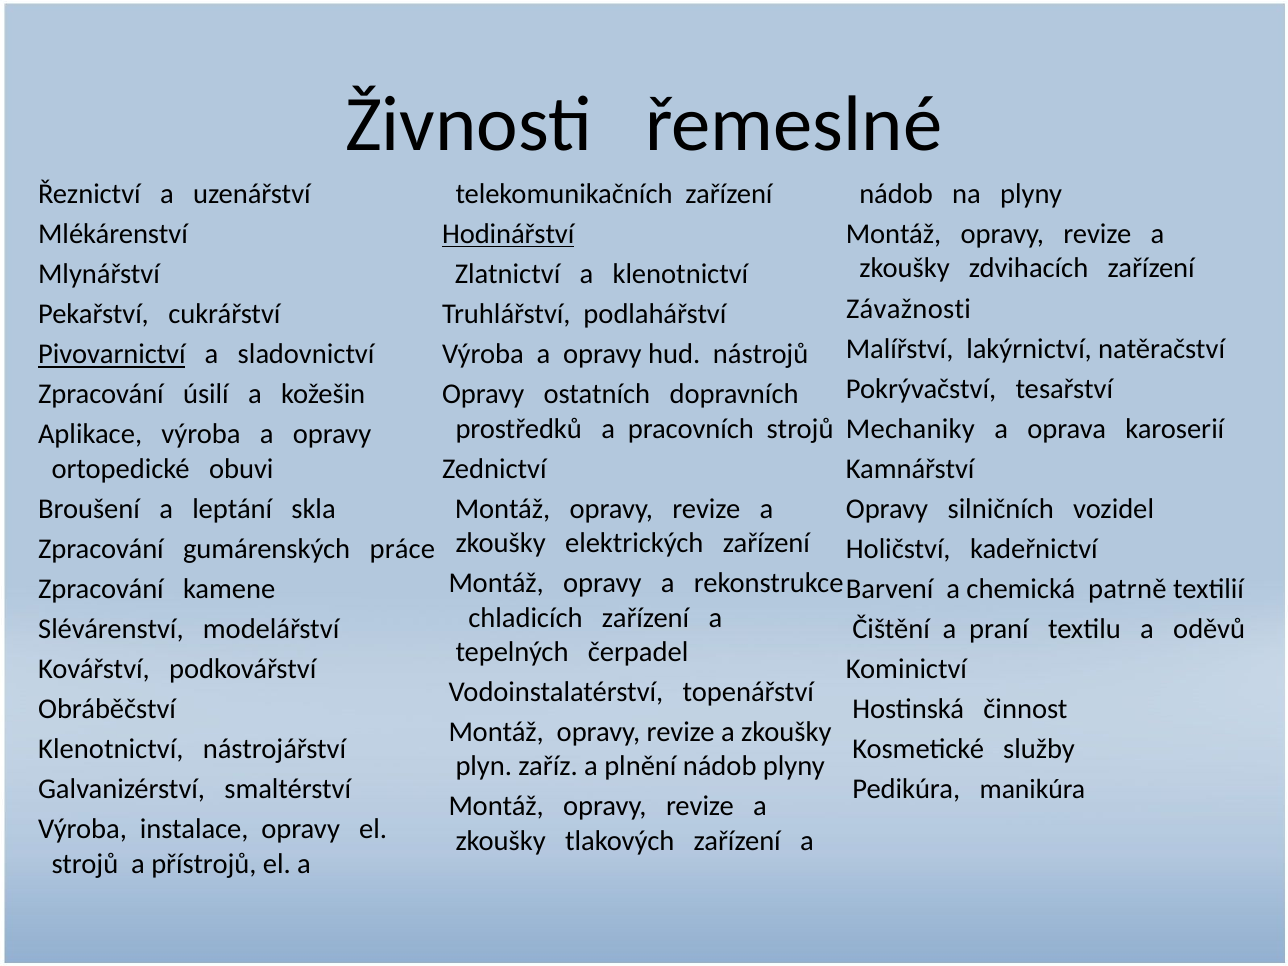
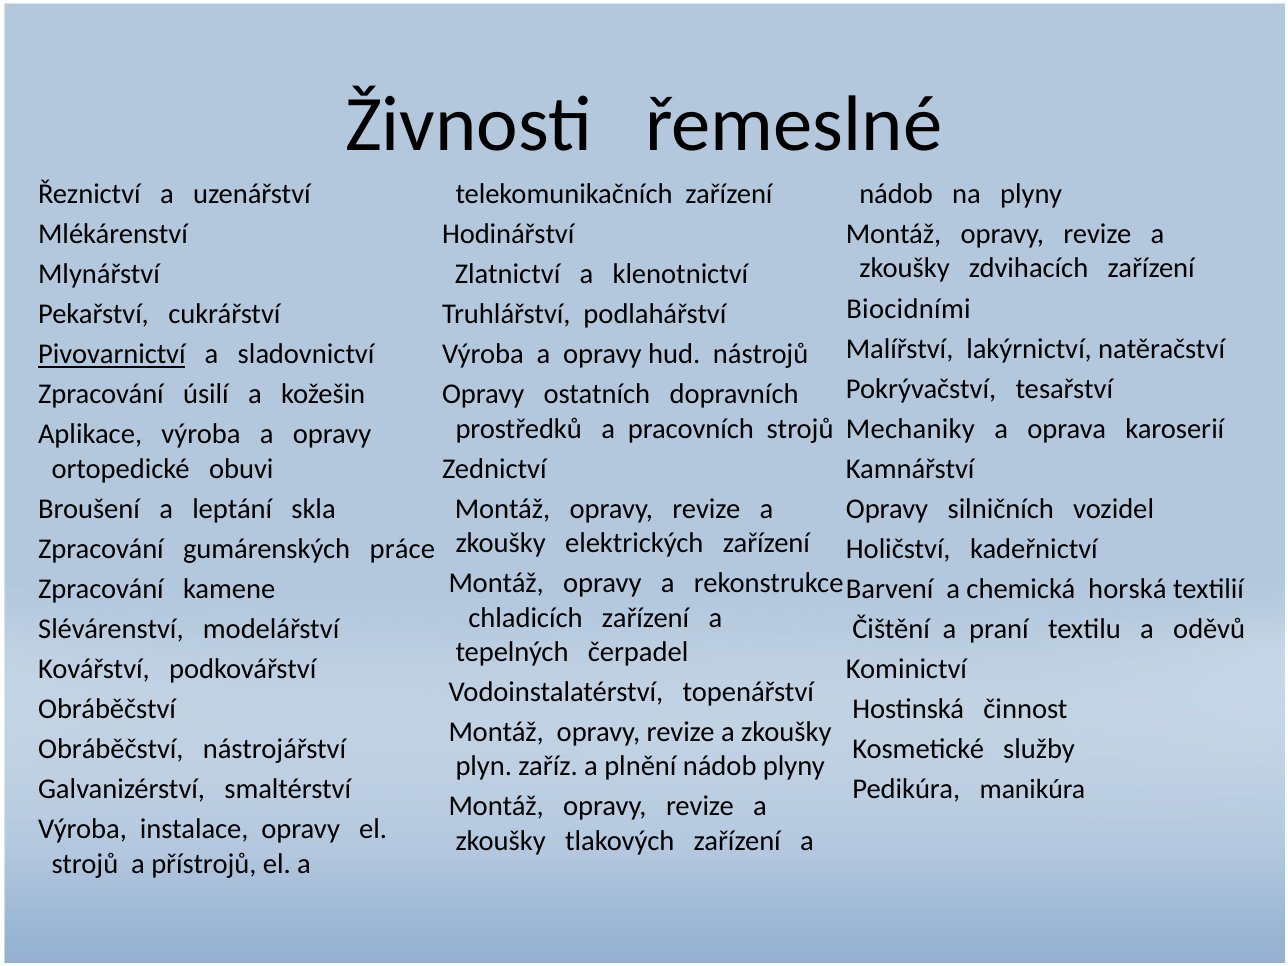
Hodinářství underline: present -> none (508, 234)
Závažnosti: Závažnosti -> Biocidními (909, 309)
patrně: patrně -> horská (1127, 589)
Klenotnictví: Klenotnictví -> Obráběčství (111, 749)
